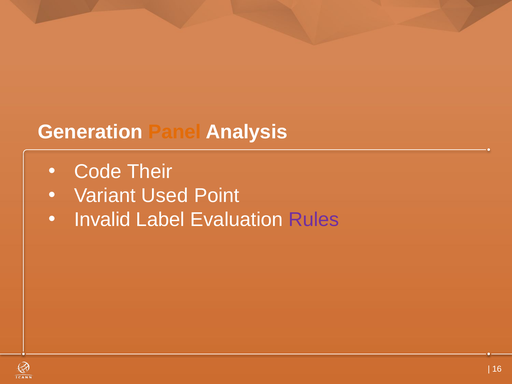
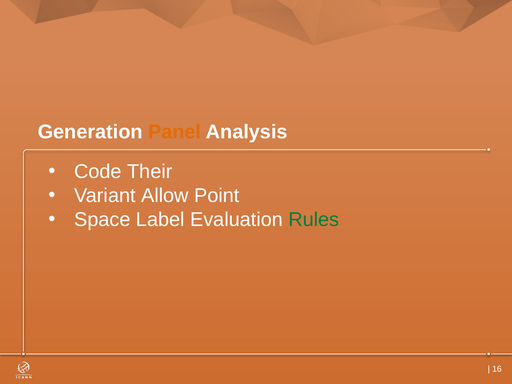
Used: Used -> Allow (165, 196)
Invalid: Invalid -> Space (102, 220)
Rules colour: purple -> green (314, 220)
